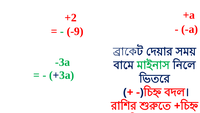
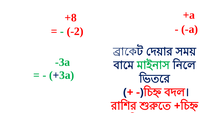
+2: +2 -> +8 (71, 18)
-9: -9 -> -2 (75, 31)
